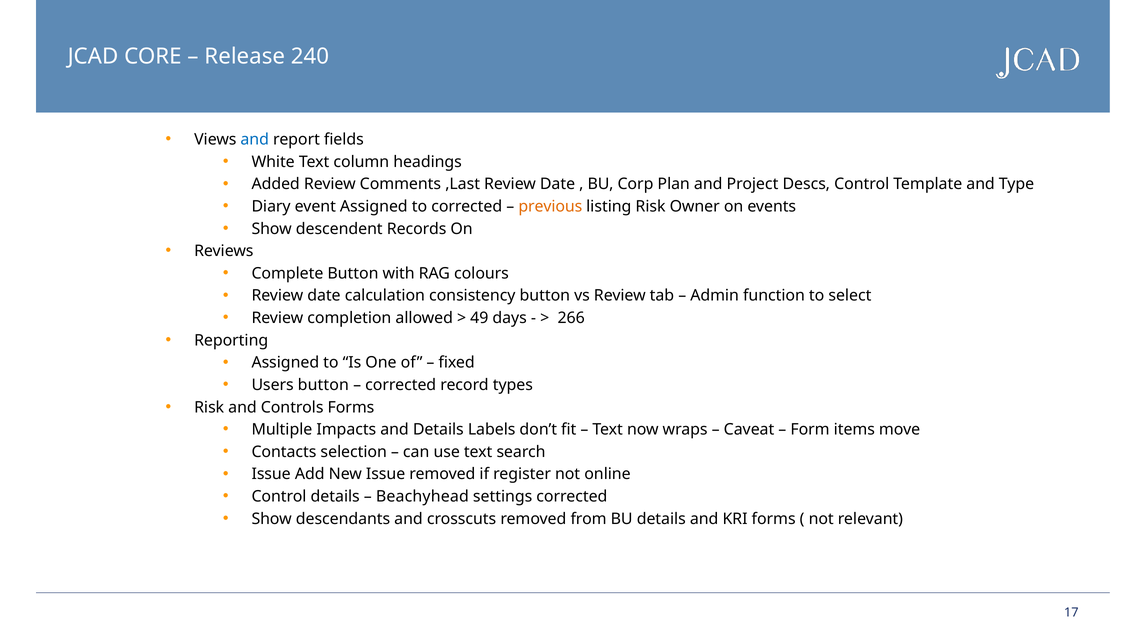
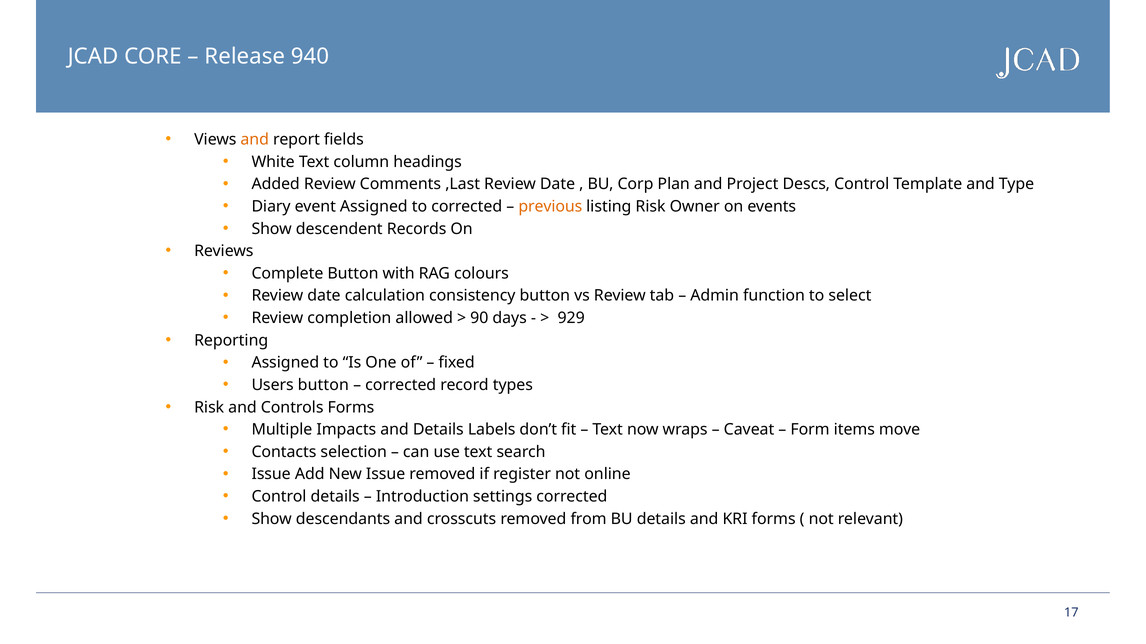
240: 240 -> 940 (310, 56)
and colour: blue -> orange (255, 140)
49: 49 -> 90 (479, 318)
266: 266 -> 929 (571, 318)
Beachyhead: Beachyhead -> Introduction (422, 497)
